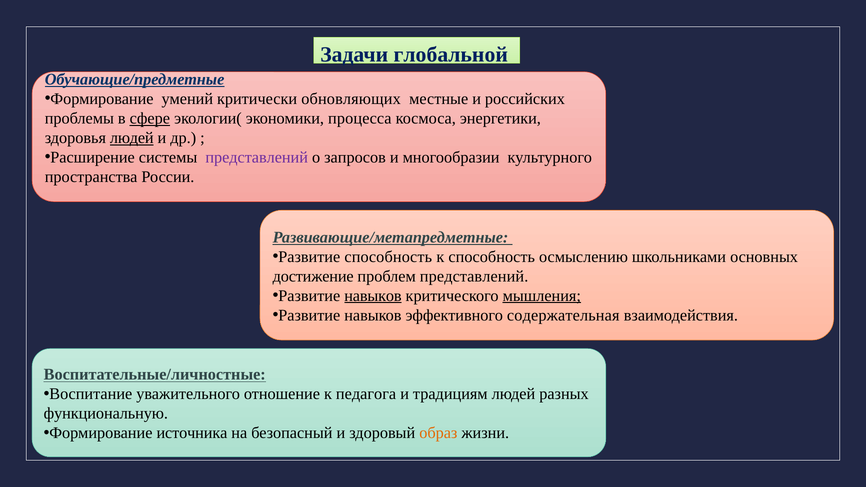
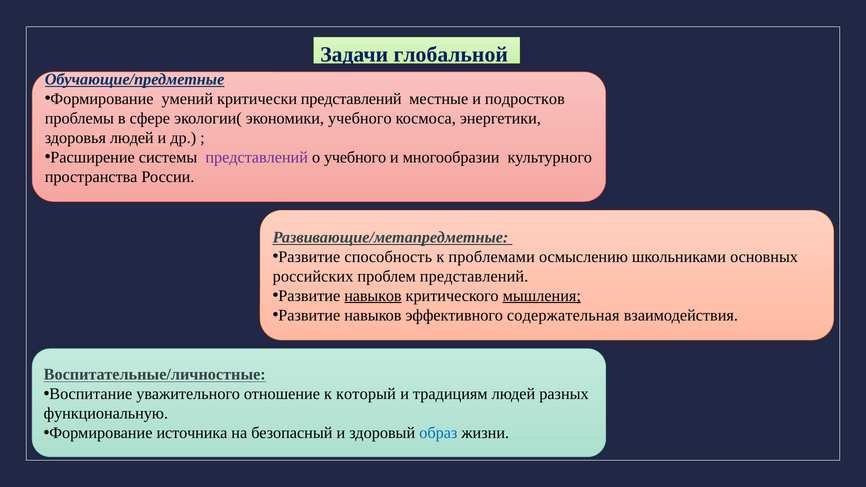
критически обновляющих: обновляющих -> представлений (351, 99)
российских: российских -> подростков (525, 99)
сфере underline: present -> none (150, 118)
экономики процесса: процесса -> учебного (360, 118)
людей underline: present -> none (132, 138)
о запросов: запросов -> учебного (355, 157)
к способность: способность -> проблемами (492, 257)
достижение: достижение -> российских (313, 276)
педагога: педагога -> который (366, 394)
образ colour: orange -> blue (438, 433)
